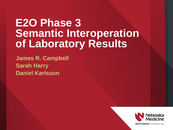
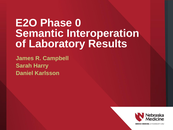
3: 3 -> 0 (78, 23)
